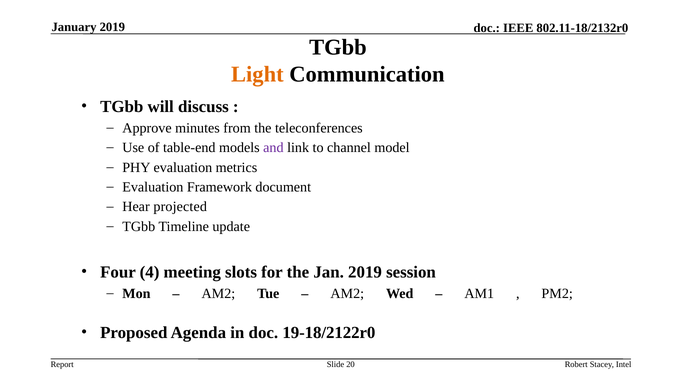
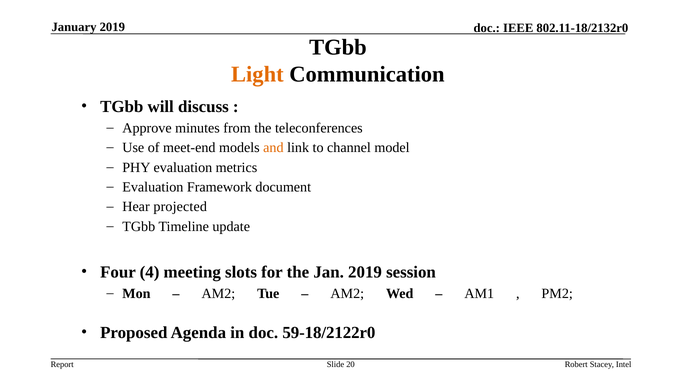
table-end: table-end -> meet-end (189, 148)
and colour: purple -> orange (273, 148)
19-18/2122r0: 19-18/2122r0 -> 59-18/2122r0 (329, 333)
